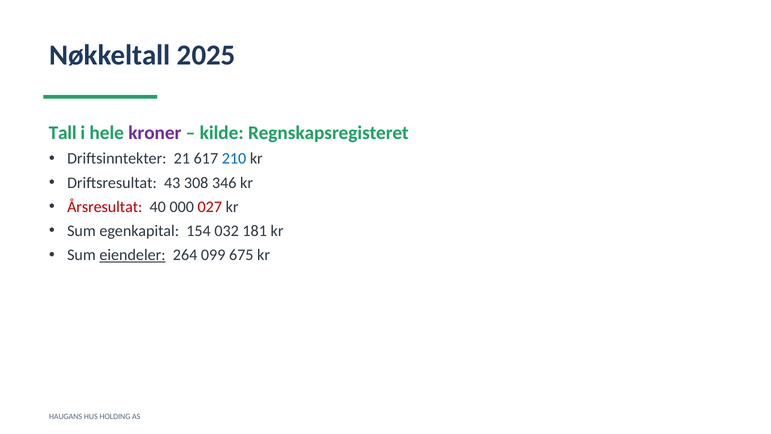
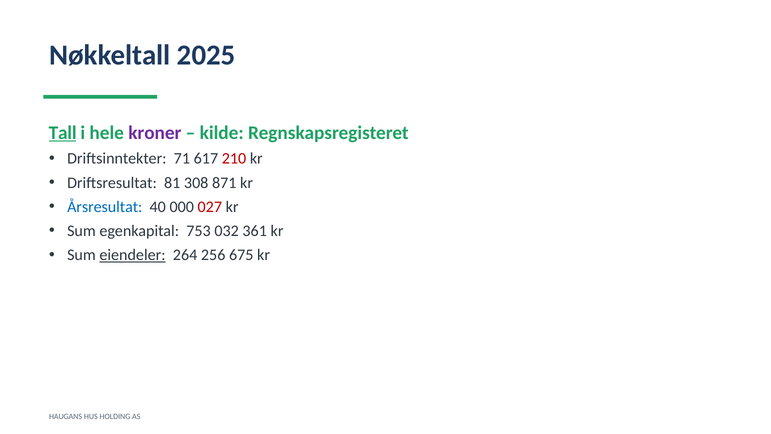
Tall underline: none -> present (63, 133)
21: 21 -> 71 (182, 159)
210 colour: blue -> red (234, 159)
43: 43 -> 81 (172, 183)
346: 346 -> 871 (224, 183)
Årsresultat colour: red -> blue (105, 207)
154: 154 -> 753 (199, 231)
181: 181 -> 361 (255, 231)
099: 099 -> 256 (213, 255)
